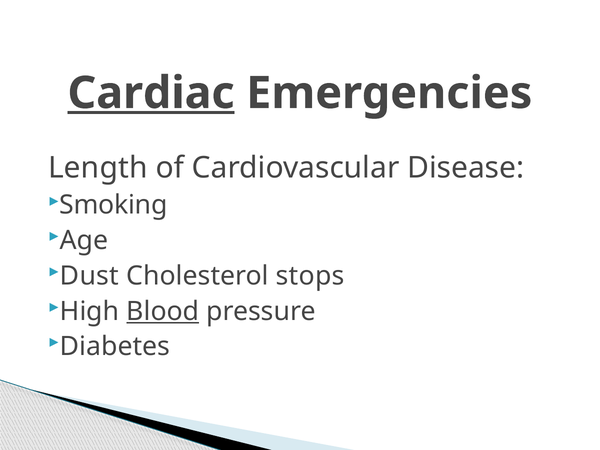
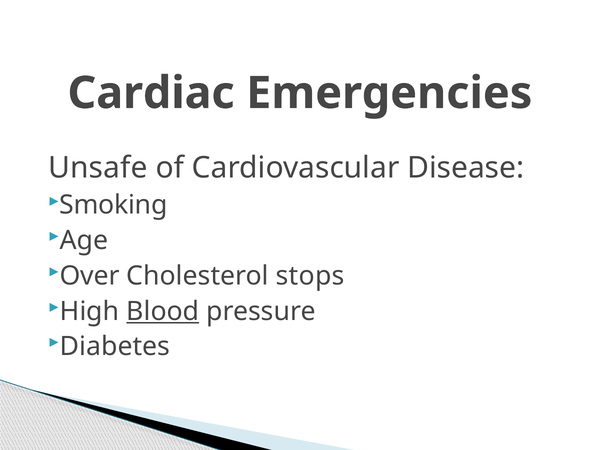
Cardiac underline: present -> none (151, 93)
Length: Length -> Unsafe (98, 168)
Dust: Dust -> Over (90, 276)
